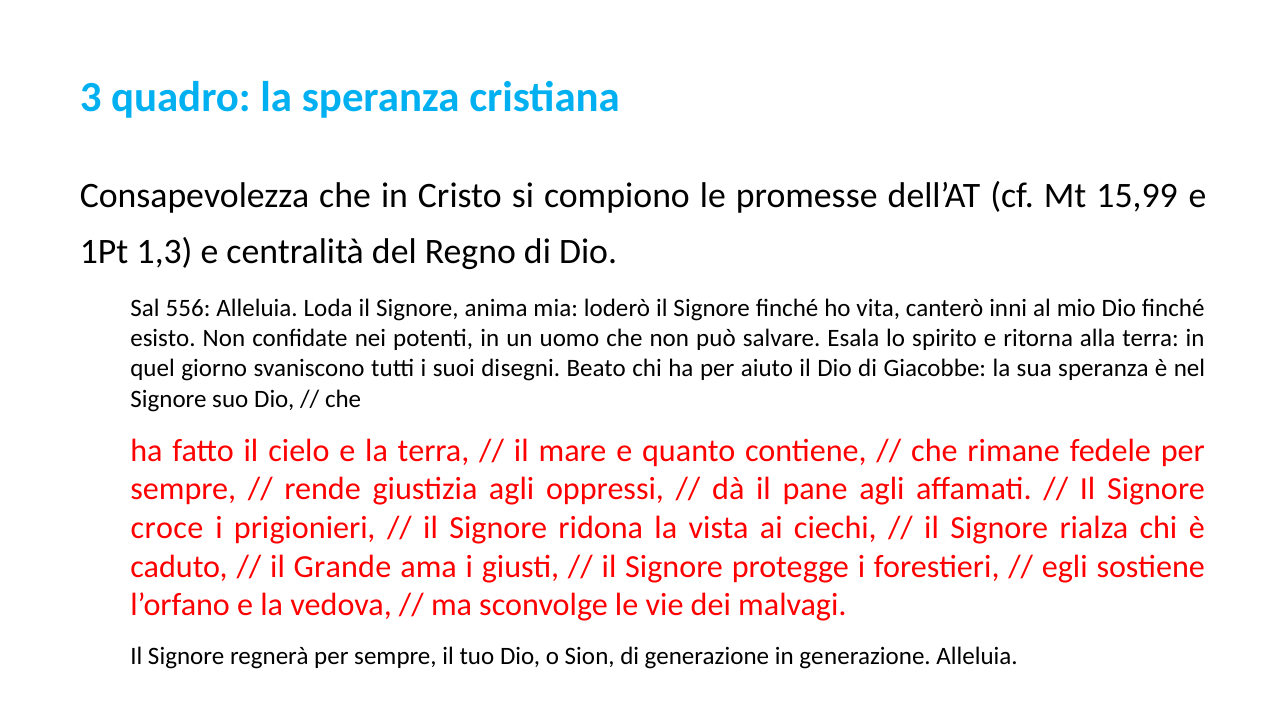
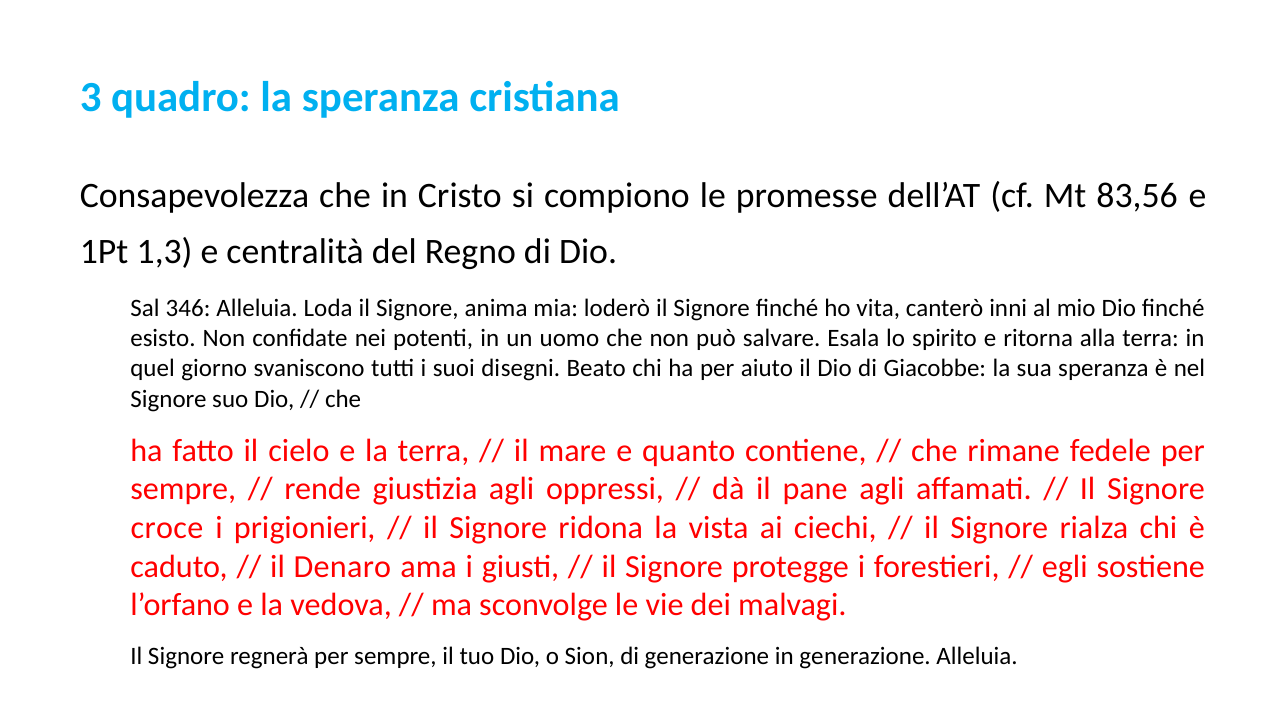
15,99: 15,99 -> 83,56 (1137, 195)
556: 556 -> 346 (188, 308)
Grande: Grande -> Denaro (342, 566)
